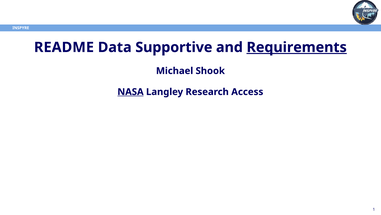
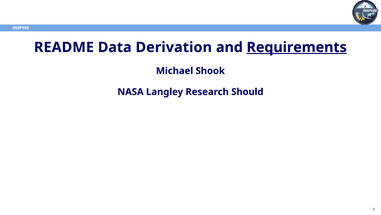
Supportive: Supportive -> Derivation (174, 47)
NASA underline: present -> none (131, 92)
Access: Access -> Should (247, 92)
